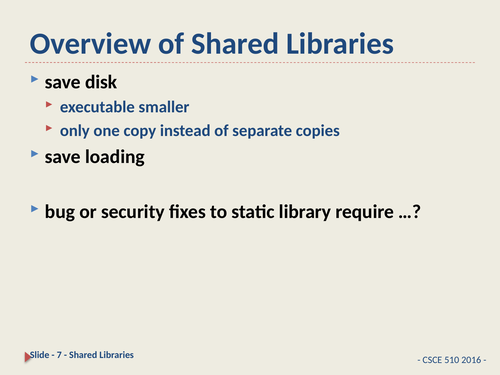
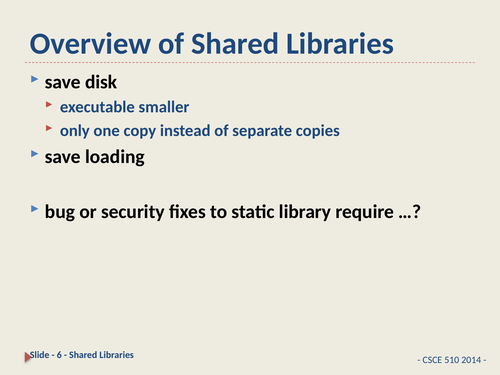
7: 7 -> 6 (59, 355)
2016: 2016 -> 2014 (471, 360)
